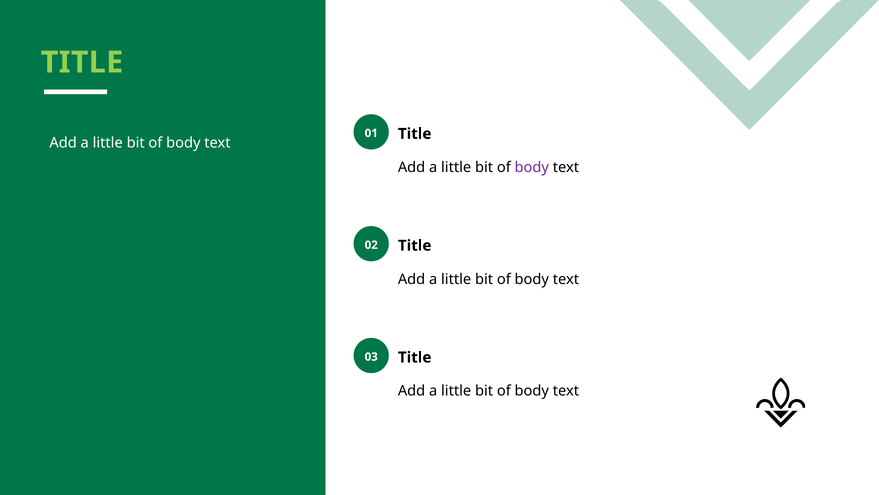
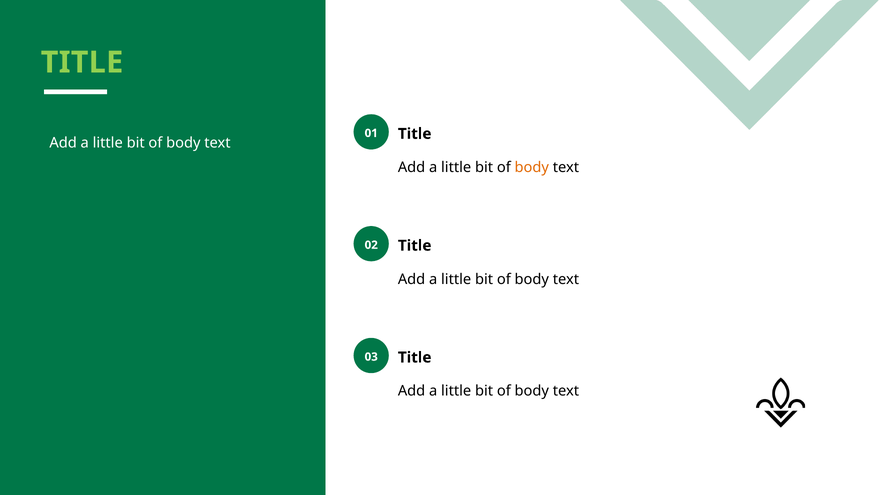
body colour: purple -> orange (532, 167)
